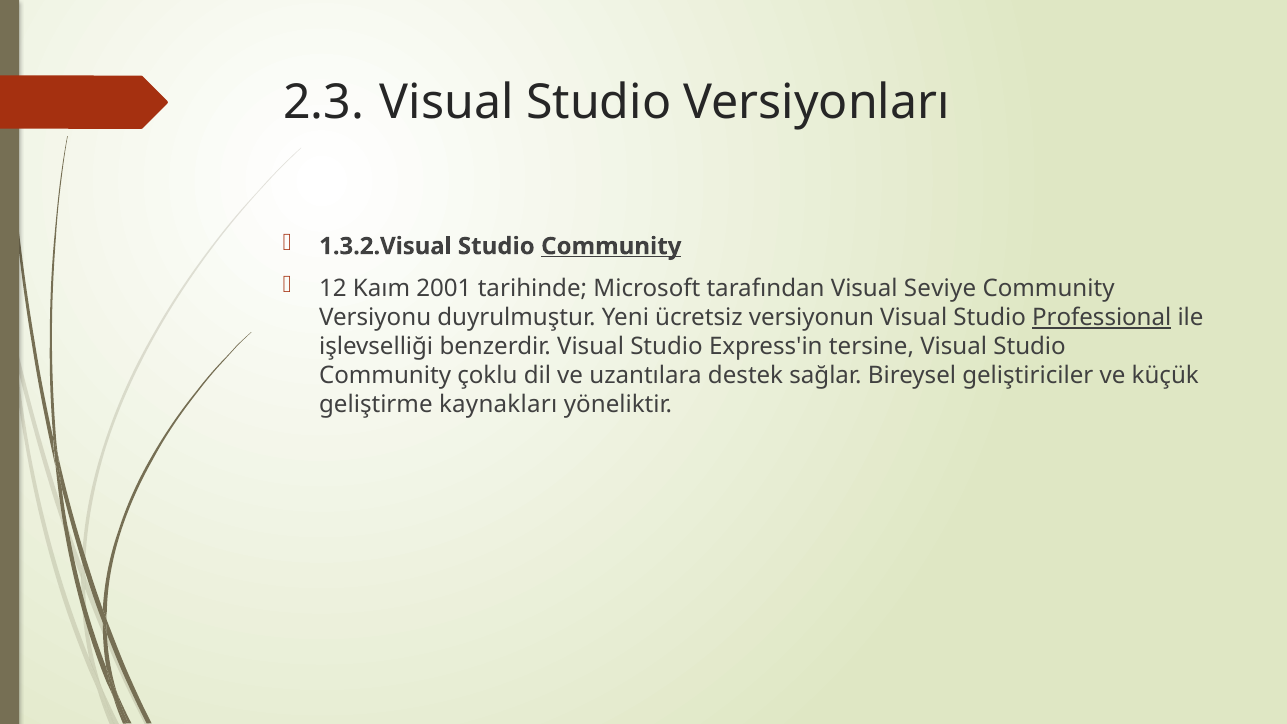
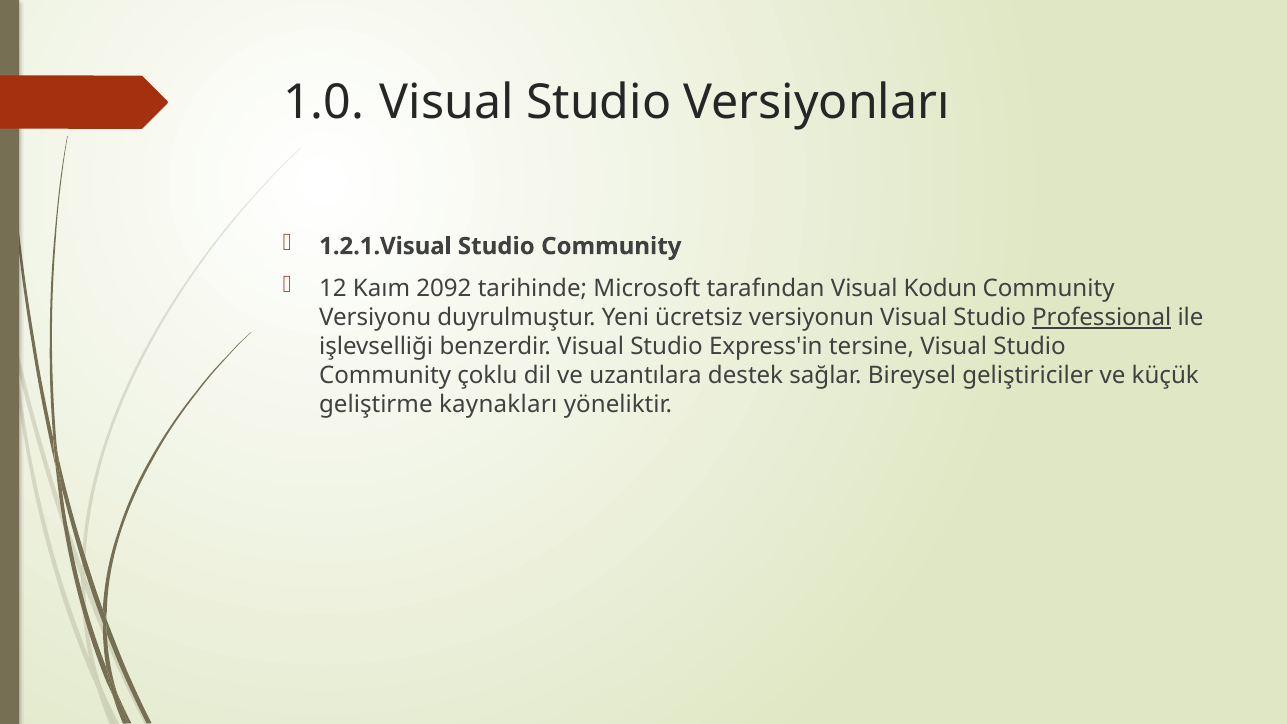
2.3: 2.3 -> 1.0 (324, 103)
1.3.2.Visual: 1.3.2.Visual -> 1.2.1.Visual (385, 246)
Community underline: present -> none (611, 246)
2001: 2001 -> 2092 (444, 289)
Seviye: Seviye -> Kodun (940, 289)
